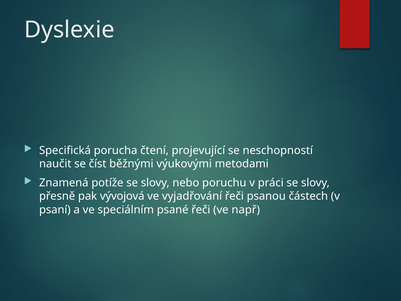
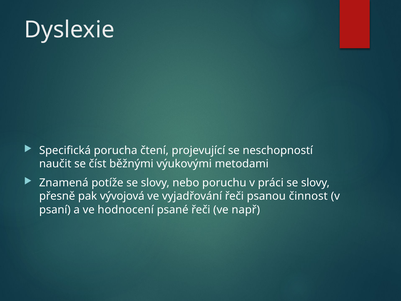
částech: částech -> činnost (308, 196)
speciálním: speciálním -> hodnocení (126, 210)
